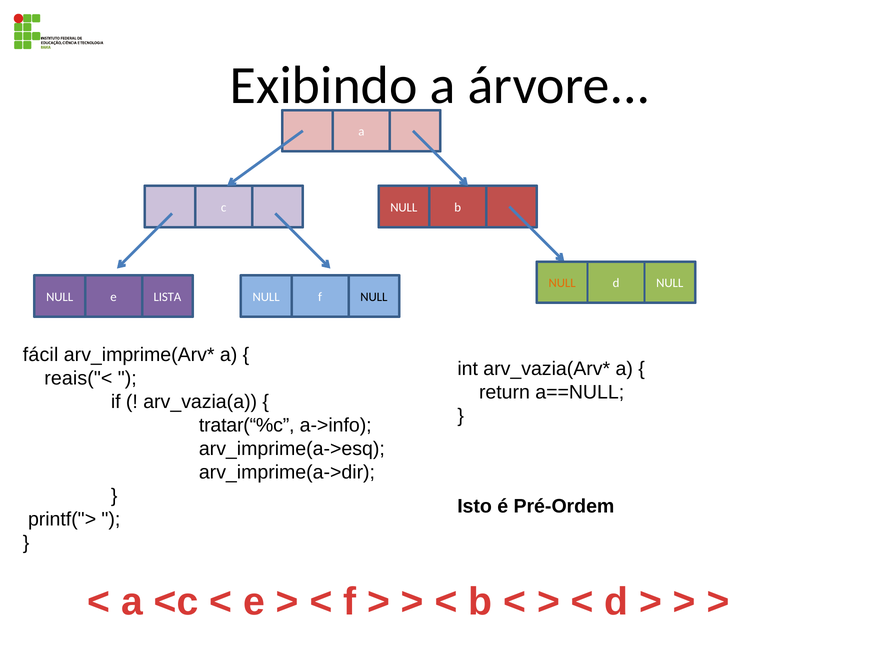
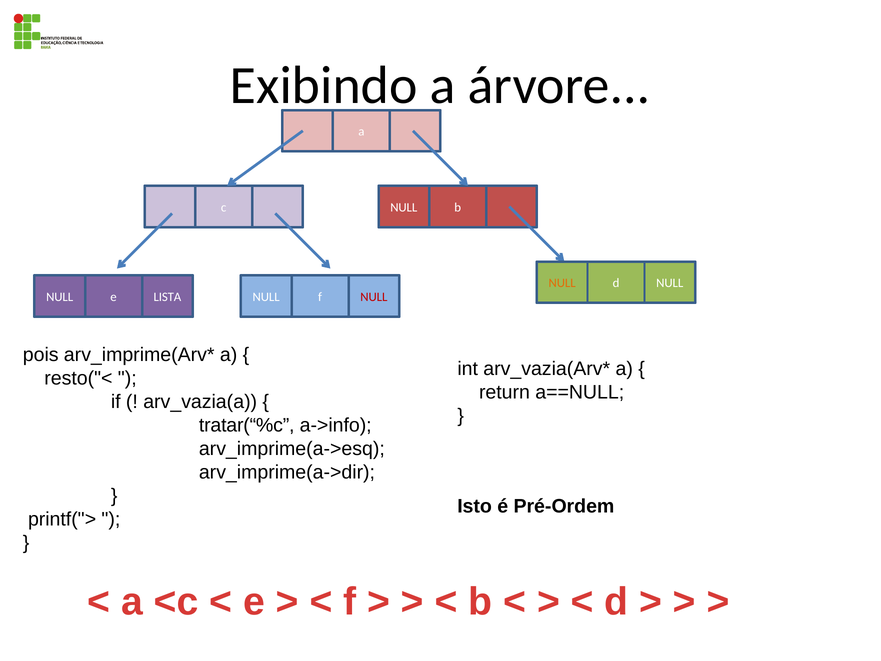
NULL colour: black -> red (374, 297)
fácil: fácil -> pois (41, 355)
reais("<: reais("< -> resto("< (78, 378)
